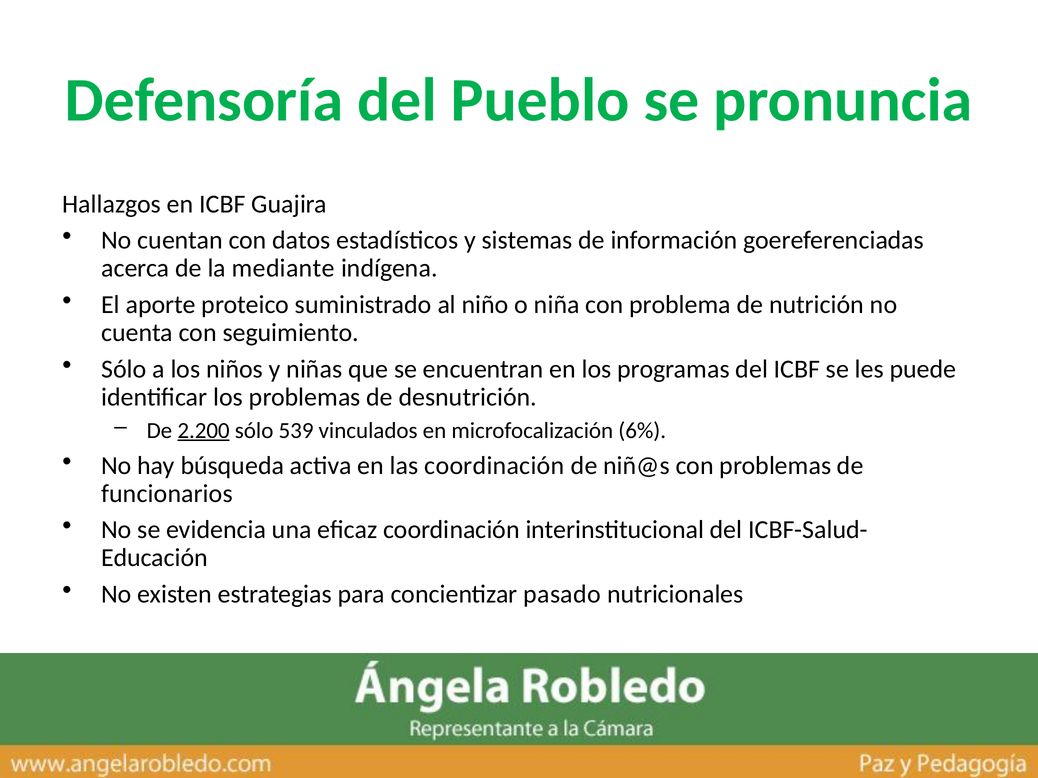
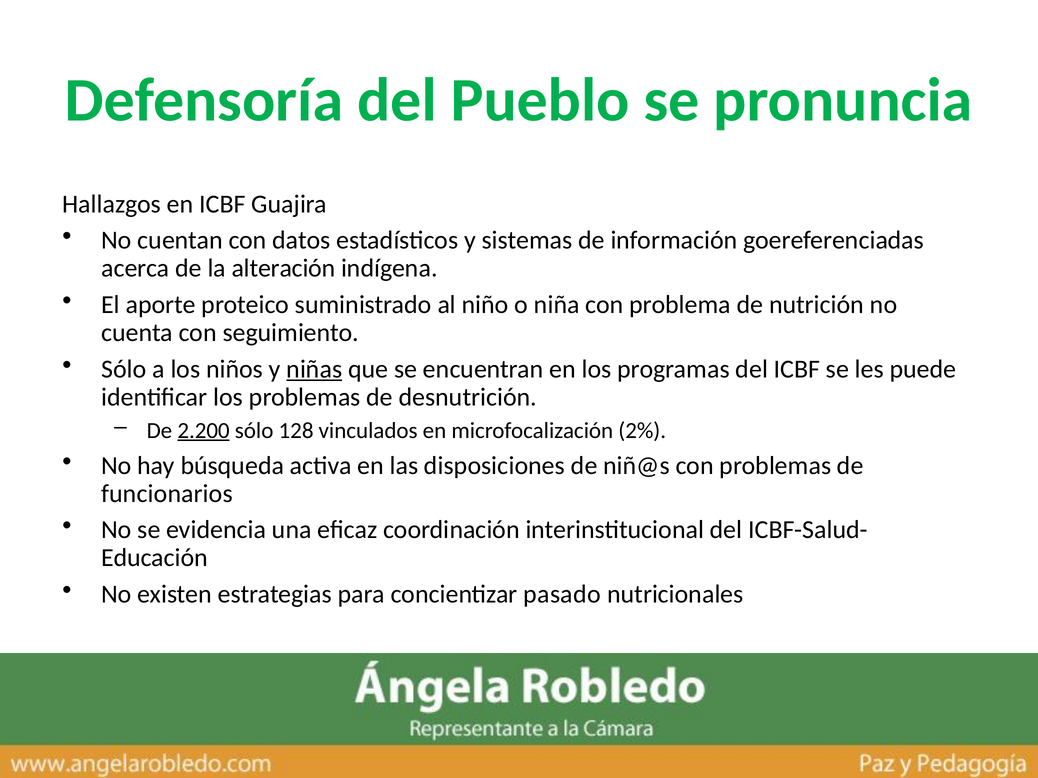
mediante: mediante -> alteración (283, 269)
niñas underline: none -> present (314, 369)
539: 539 -> 128 (296, 431)
6%: 6% -> 2% (642, 431)
las coordinación: coordinación -> disposiciones (495, 466)
